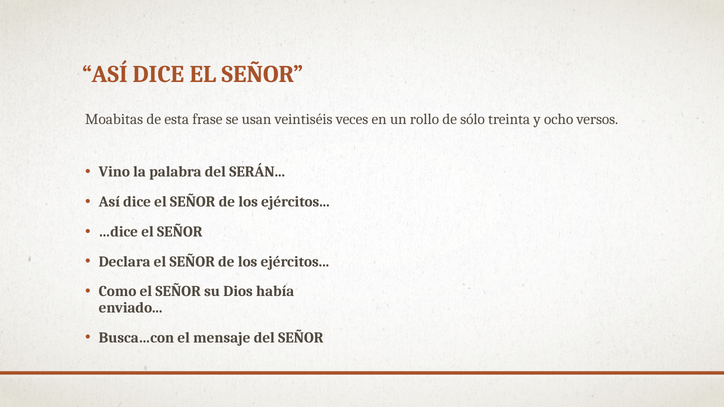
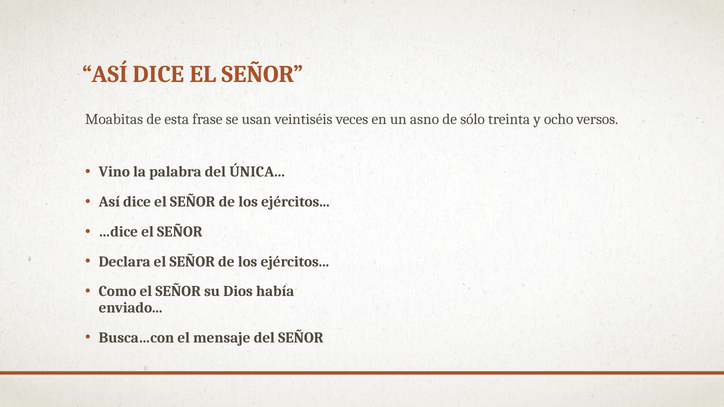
rollo: rollo -> asno (424, 119)
SERÁN: SERÁN -> ÚNICA (257, 172)
